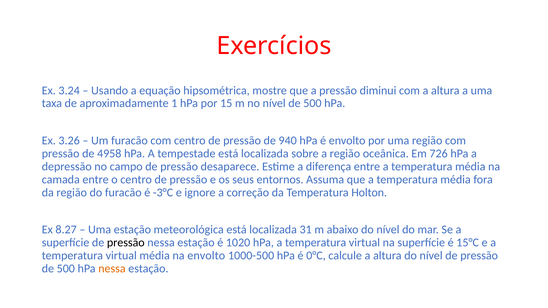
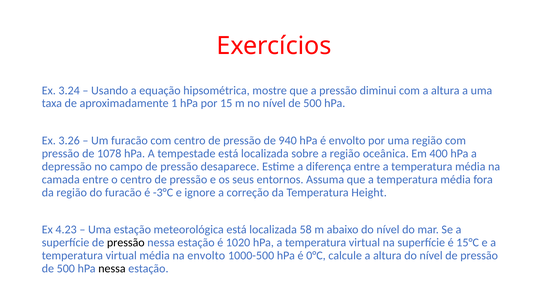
4958: 4958 -> 1078 (109, 154)
726: 726 -> 400 (439, 154)
Holton: Holton -> Height (369, 193)
8.27: 8.27 -> 4.23 (66, 230)
31: 31 -> 58 (306, 230)
nessa colour: orange -> black (112, 269)
